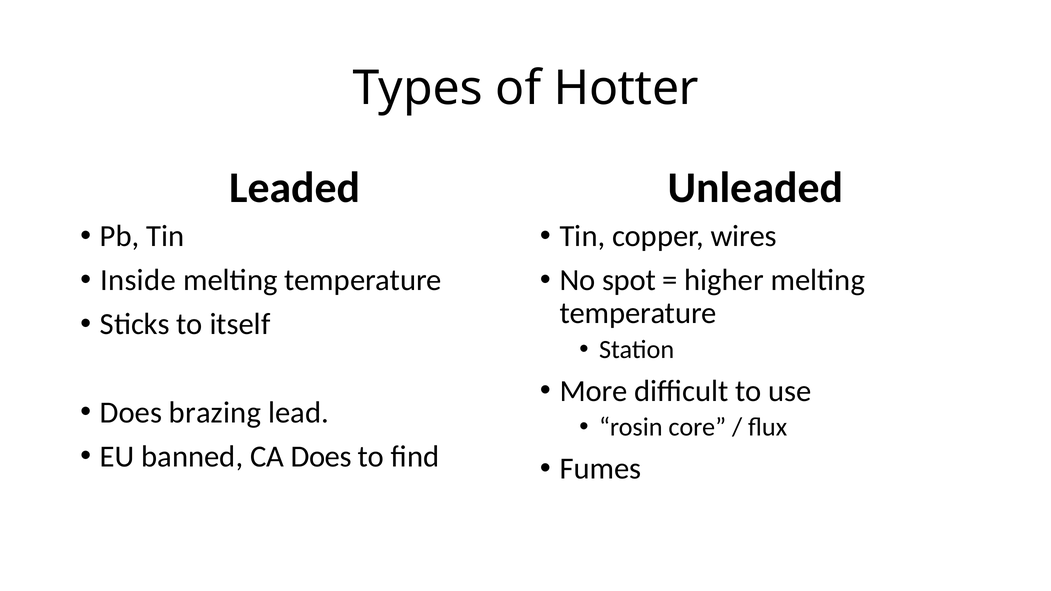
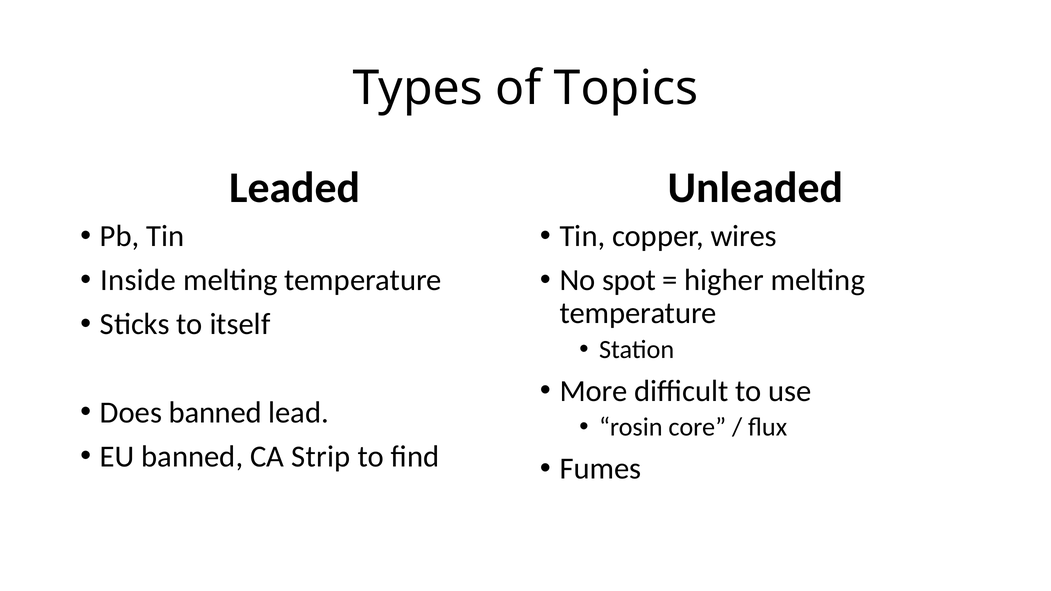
Hotter: Hotter -> Topics (626, 88)
Does brazing: brazing -> banned (215, 413)
CA Does: Does -> Strip (321, 457)
